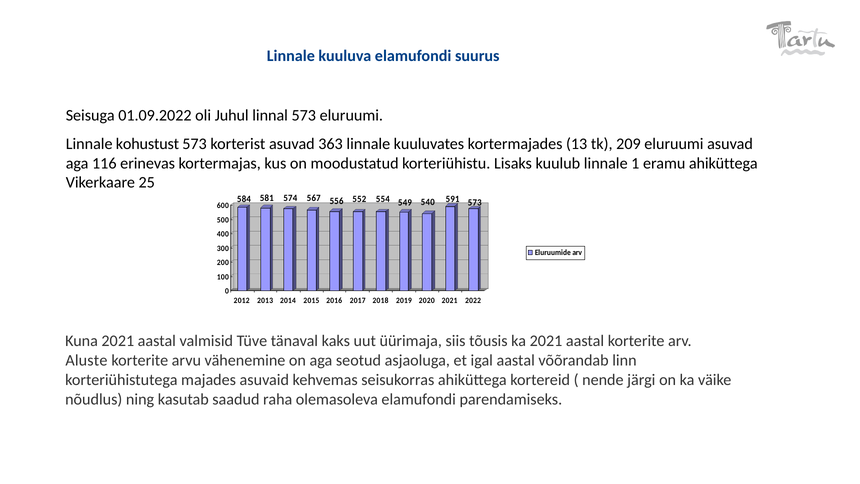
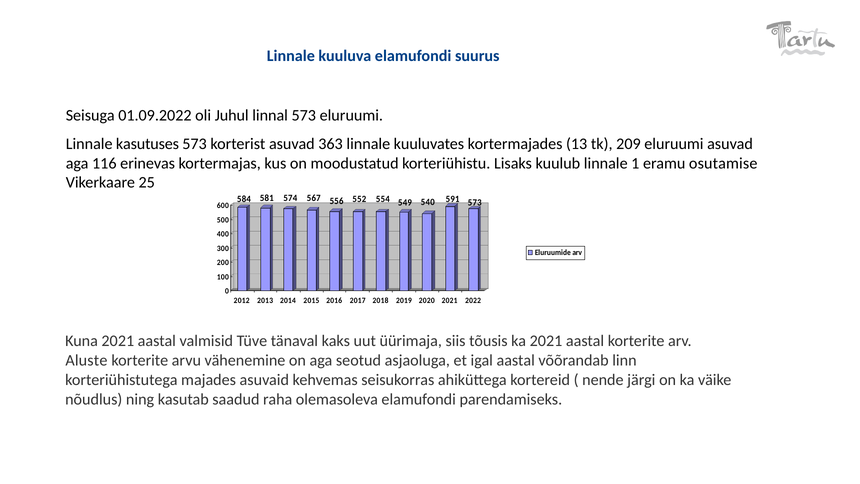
kohustust: kohustust -> kasutuses (147, 144)
eramu ahiküttega: ahiküttega -> osutamise (723, 163)
